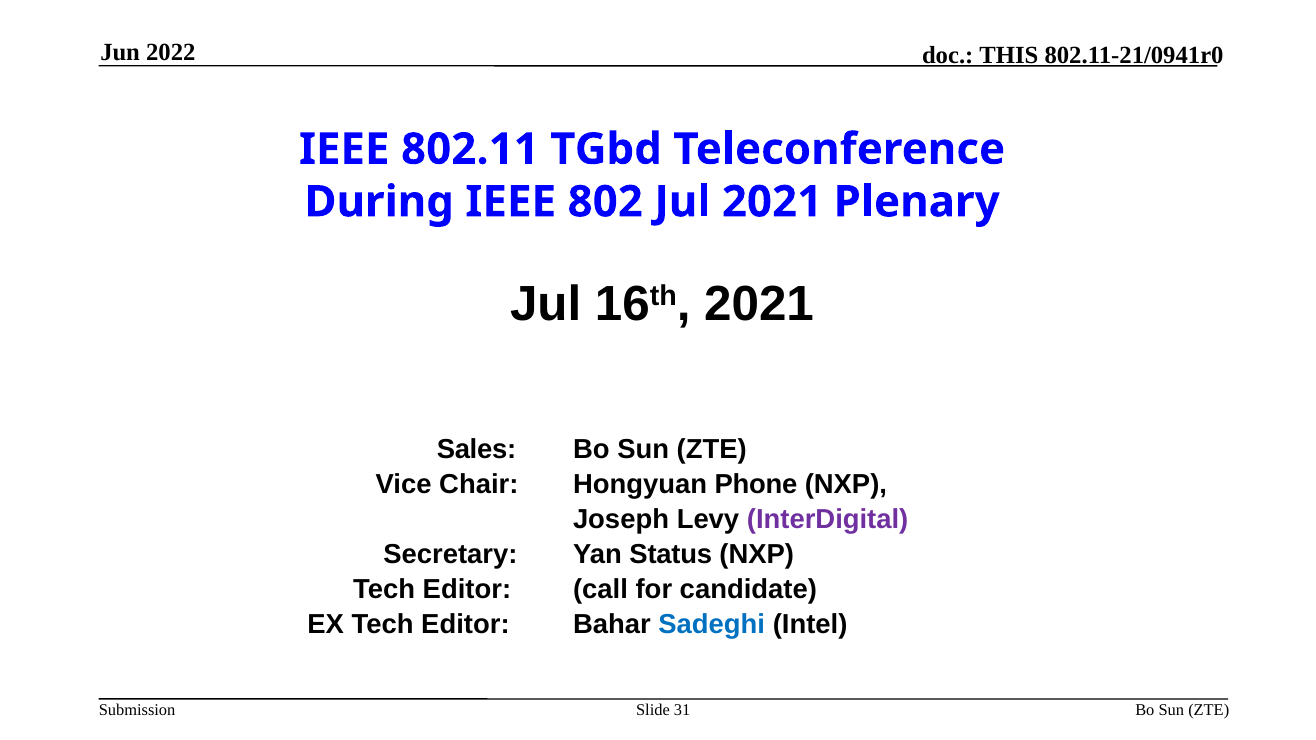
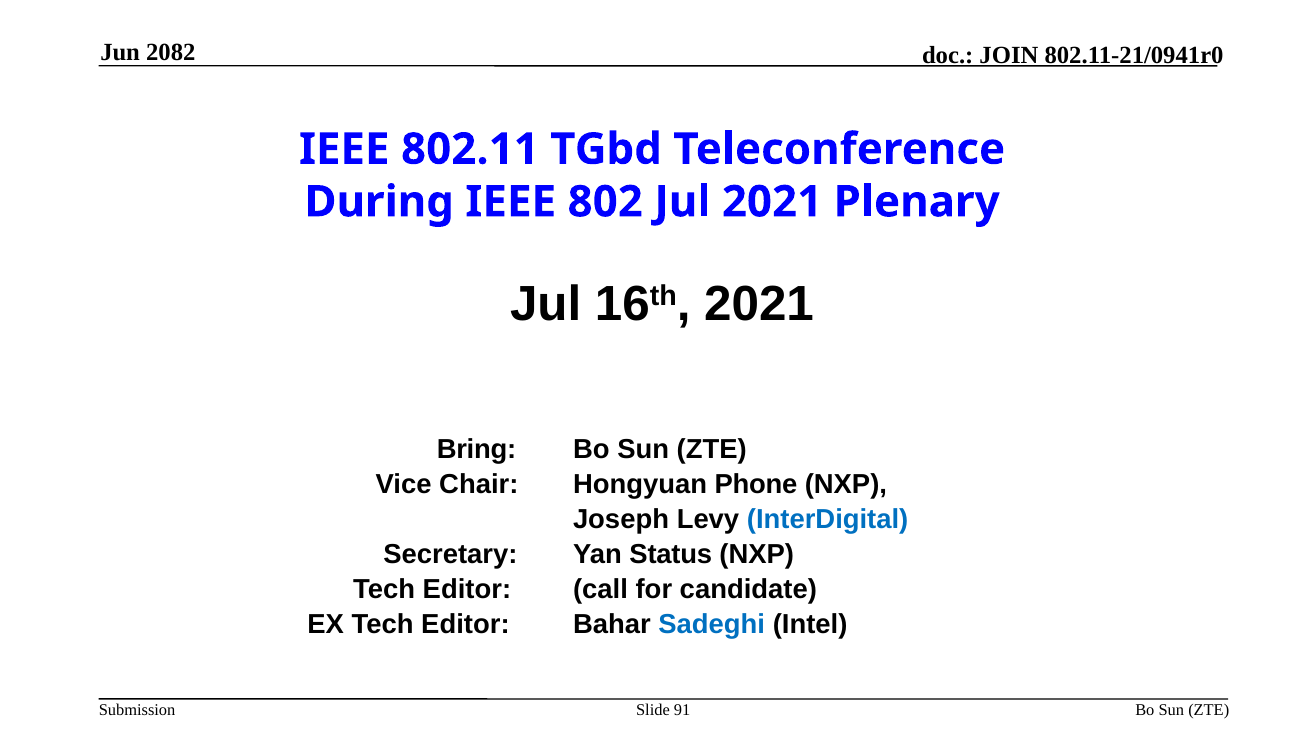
2022: 2022 -> 2082 (171, 52)
THIS: THIS -> JOIN (1009, 55)
Sales: Sales -> Bring (476, 450)
InterDigital colour: purple -> blue (828, 520)
31: 31 -> 91 (682, 710)
